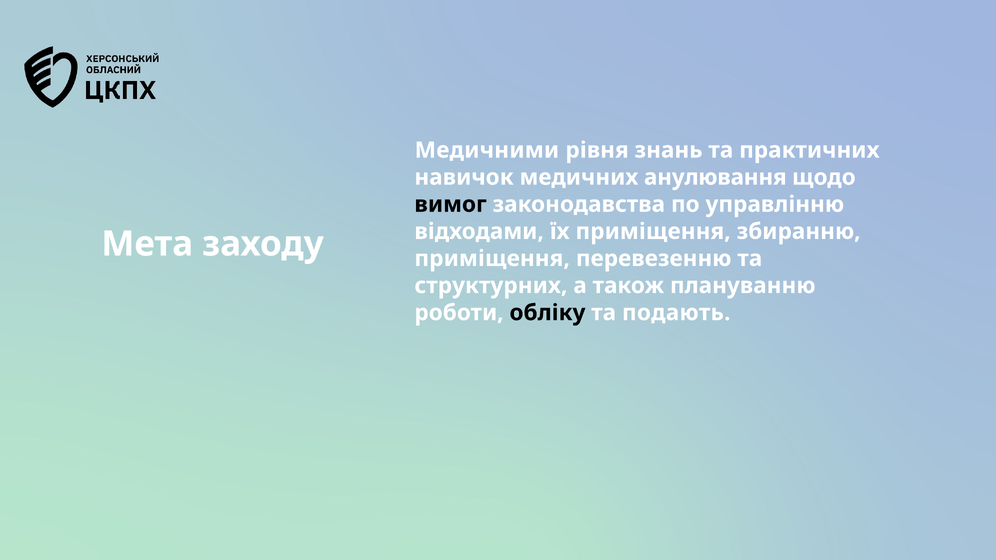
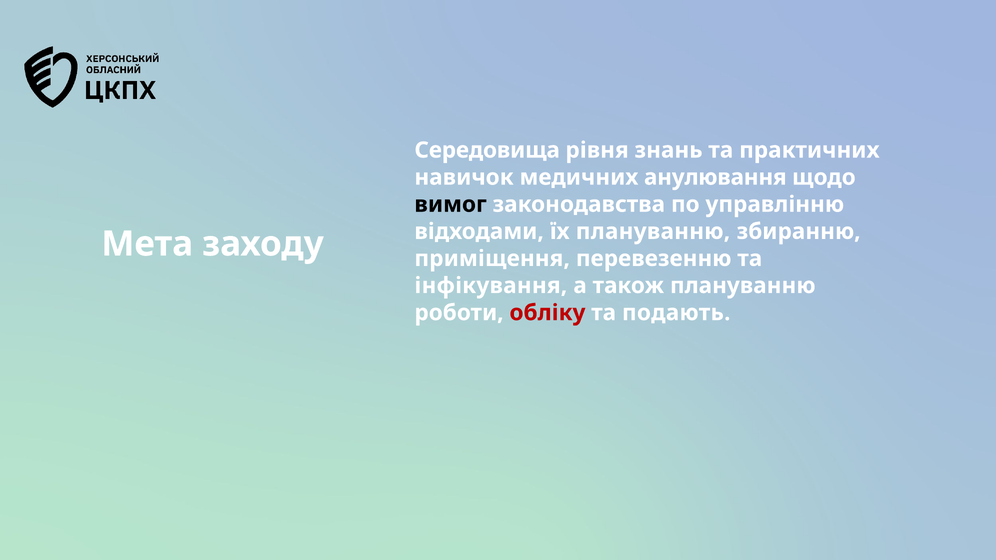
Медичними: Медичними -> Середовища (487, 150)
їх приміщення: приміщення -> плануванню (653, 232)
структурних: структурних -> інфікування (491, 286)
обліку colour: black -> red (547, 313)
